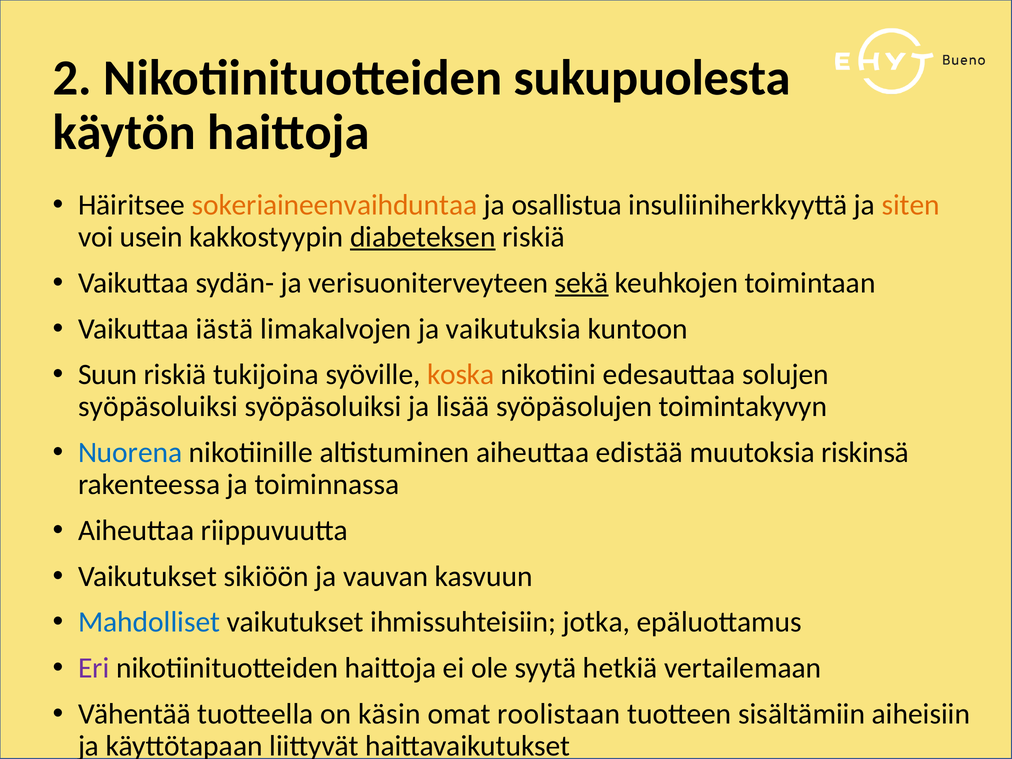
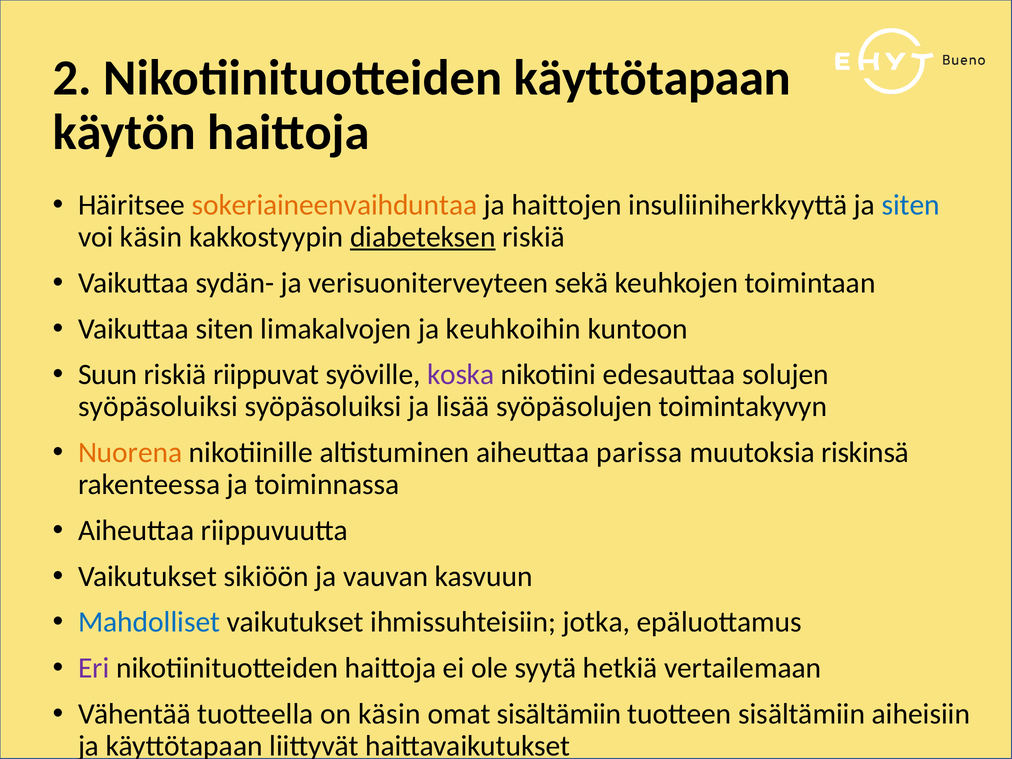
Nikotiinituotteiden sukupuolesta: sukupuolesta -> käyttötapaan (652, 78)
osallistua: osallistua -> haittojen (567, 205)
siten colour: orange -> blue (911, 205)
voi usein: usein -> käsin (151, 237)
sekä underline: present -> none (582, 283)
Vaikuttaa iästä: iästä -> siten (225, 329)
vaikutuksia: vaikutuksia -> keuhkoihin (513, 329)
tukijoina: tukijoina -> riippuvat (266, 375)
koska colour: orange -> purple (461, 375)
Nuorena colour: blue -> orange (130, 453)
edistää: edistää -> parissa (639, 453)
omat roolistaan: roolistaan -> sisältämiin (559, 714)
